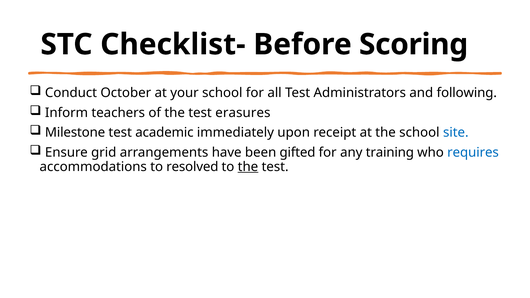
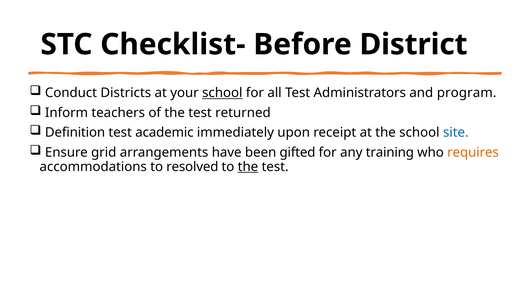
Scoring: Scoring -> District (413, 44)
October: October -> Districts (126, 93)
school underline: none -> present (222, 93)
following: following -> program (467, 93)
erasures: erasures -> returned (243, 113)
Milestone: Milestone -> Definition (75, 133)
requires colour: blue -> orange (473, 152)
